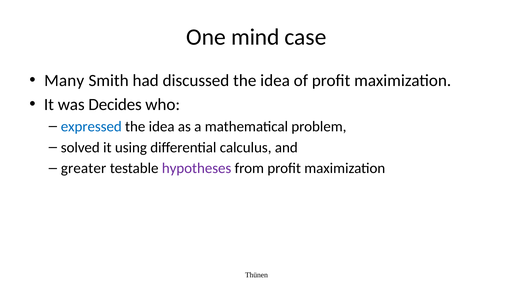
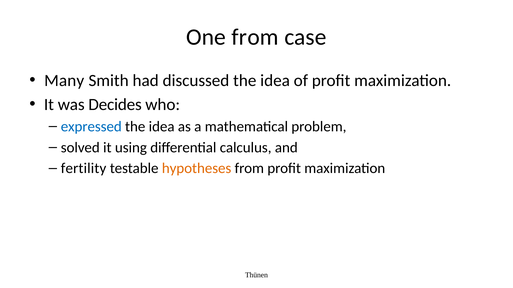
One mind: mind -> from (255, 37)
greater: greater -> fertility (84, 169)
hypotheses colour: purple -> orange (197, 169)
